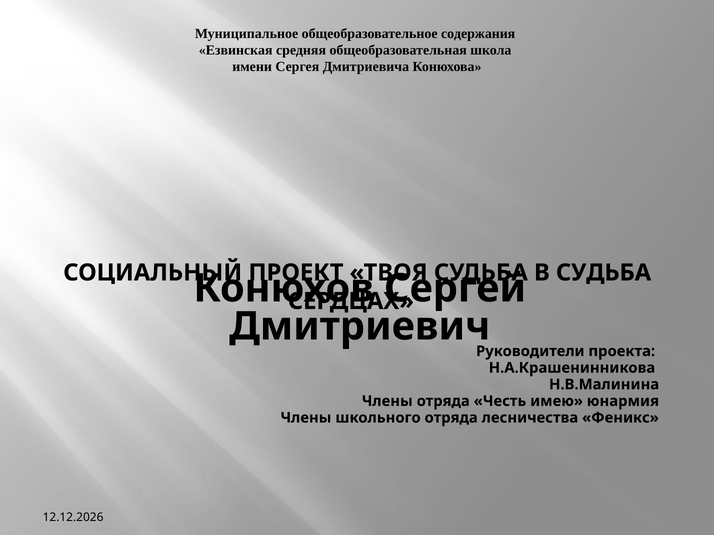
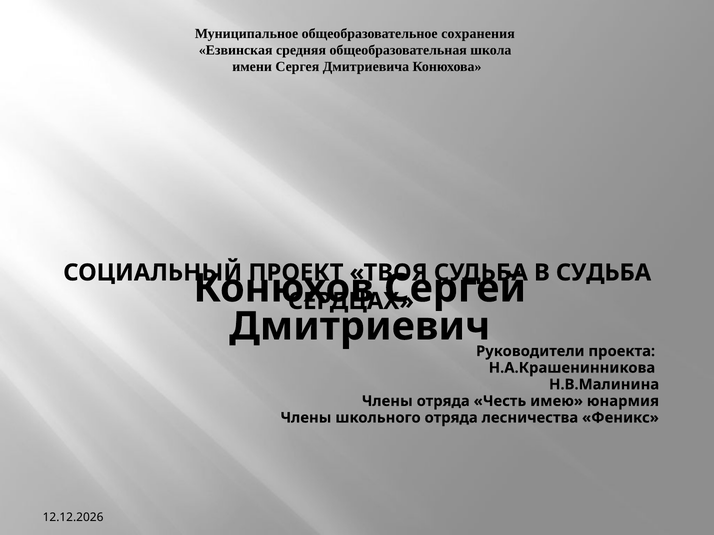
содержания: содержания -> сохранения (478, 34)
